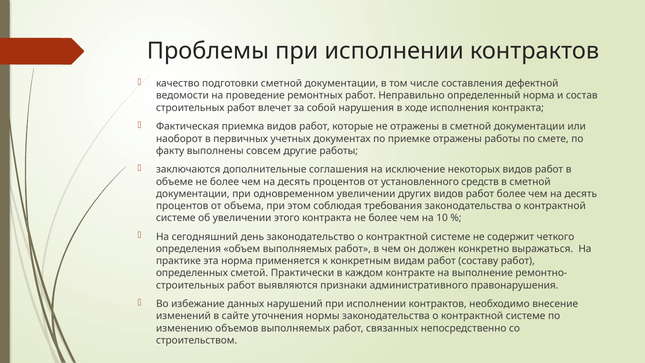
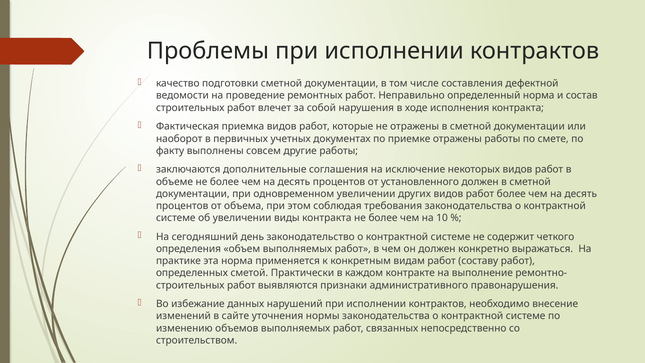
установленного средств: средств -> должен (480, 182)
этого: этого -> виды (287, 218)
